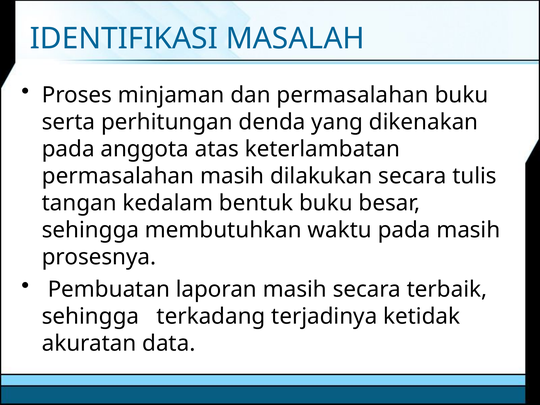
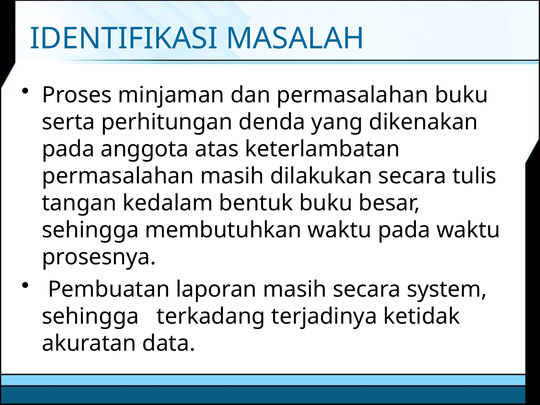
pada masih: masih -> waktu (468, 230)
terbaik: terbaik -> system (447, 289)
